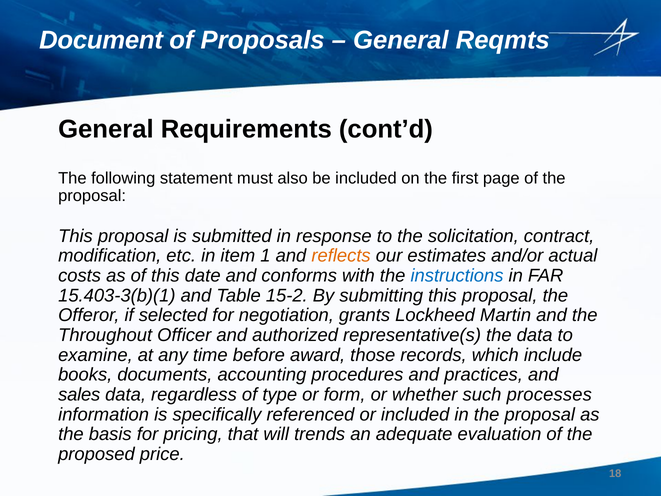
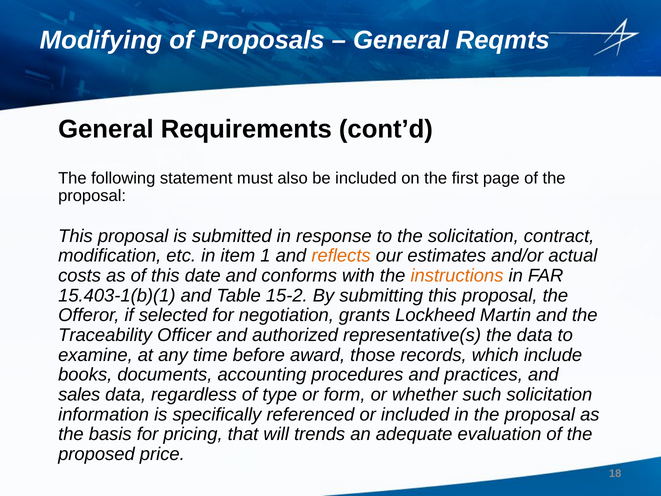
Document: Document -> Modifying (101, 40)
instructions colour: blue -> orange (457, 276)
15.403-3(b)(1: 15.403-3(b)(1 -> 15.403-1(b)(1 (117, 295)
Throughout: Throughout -> Traceability (105, 335)
such processes: processes -> solicitation (549, 394)
